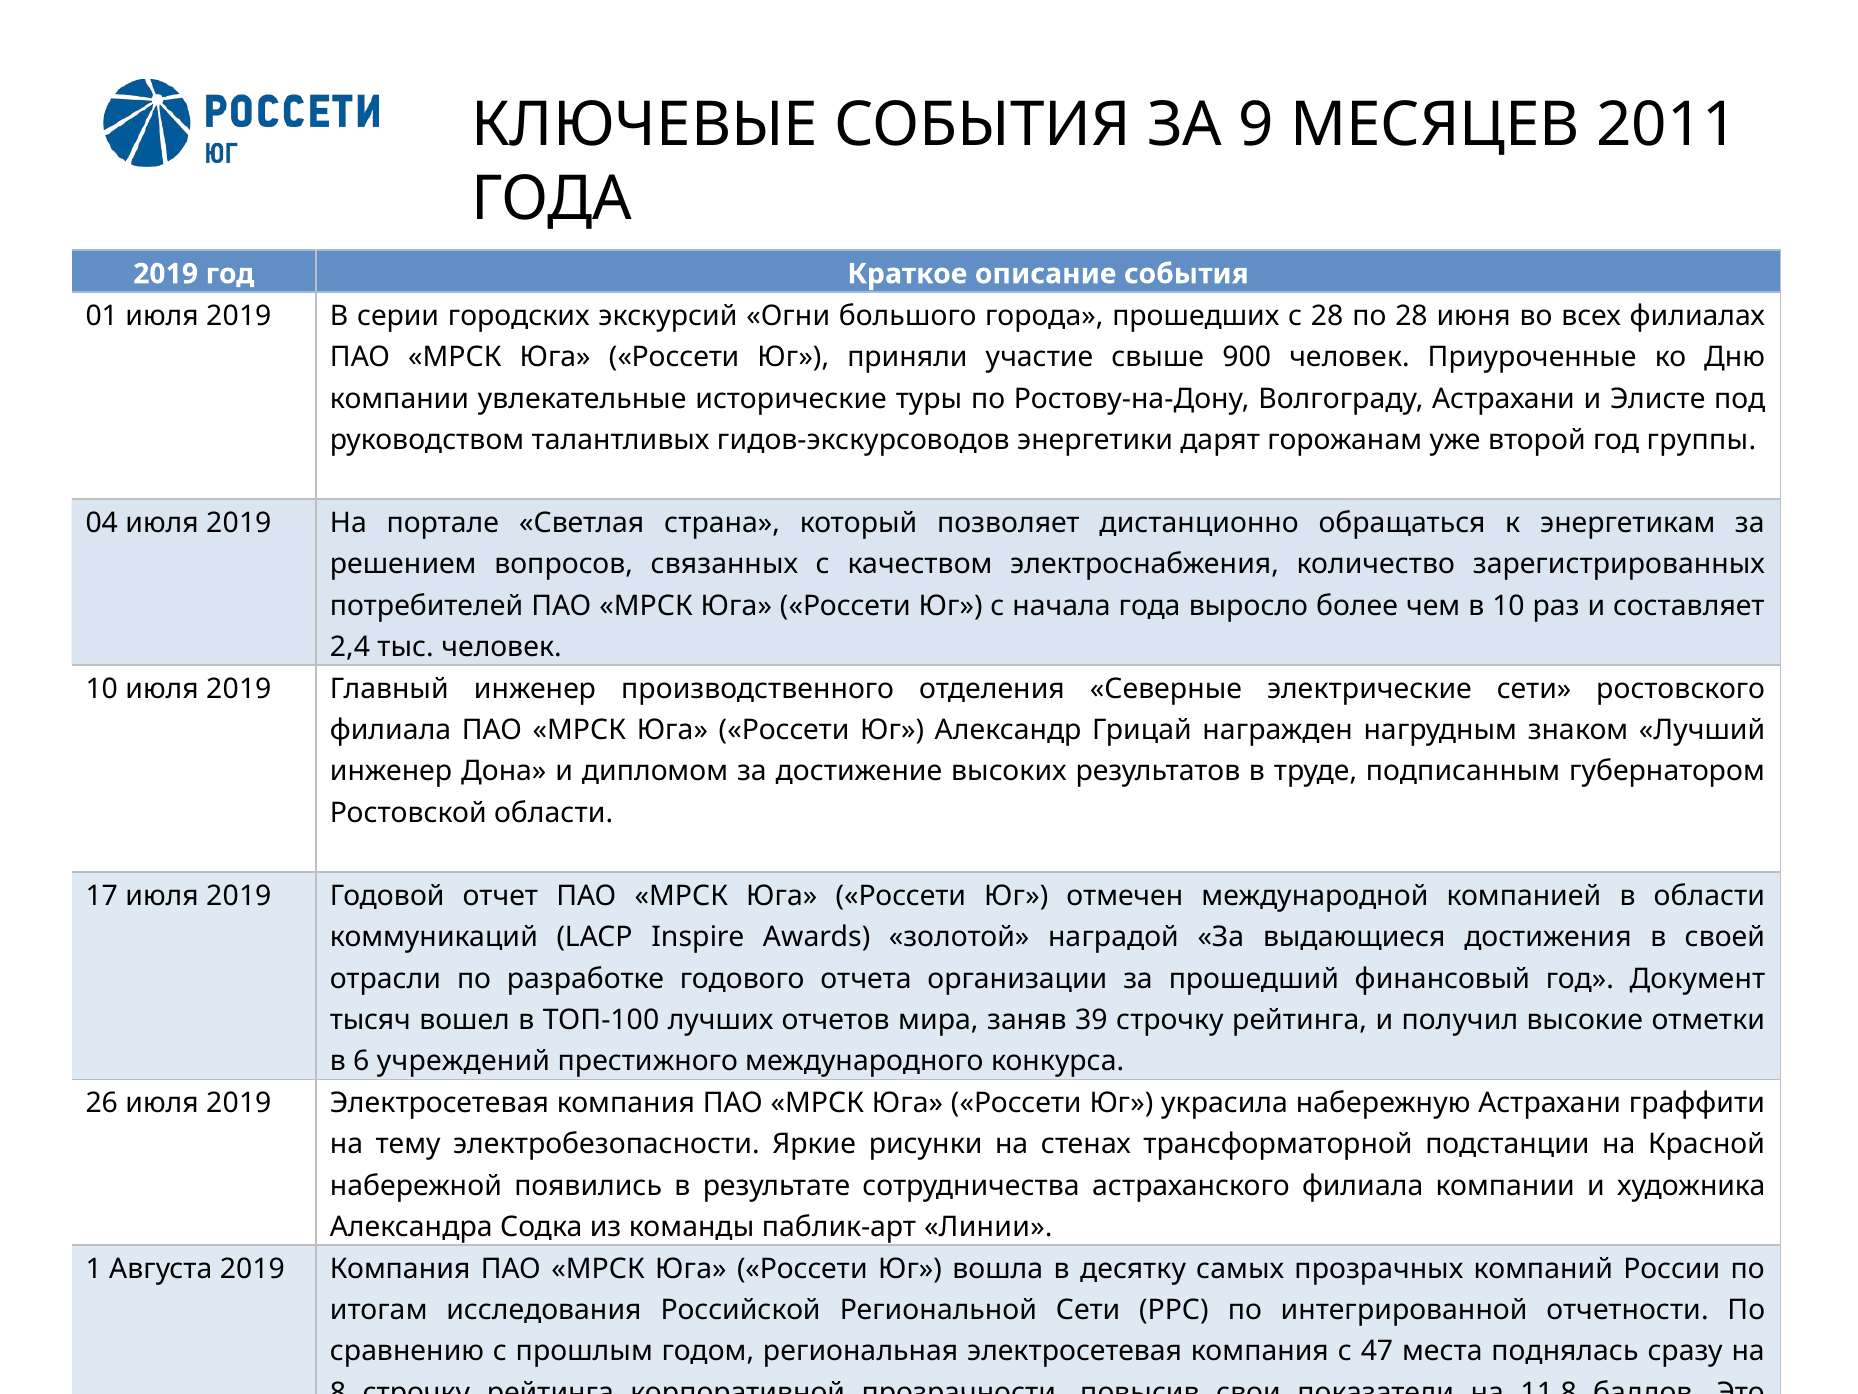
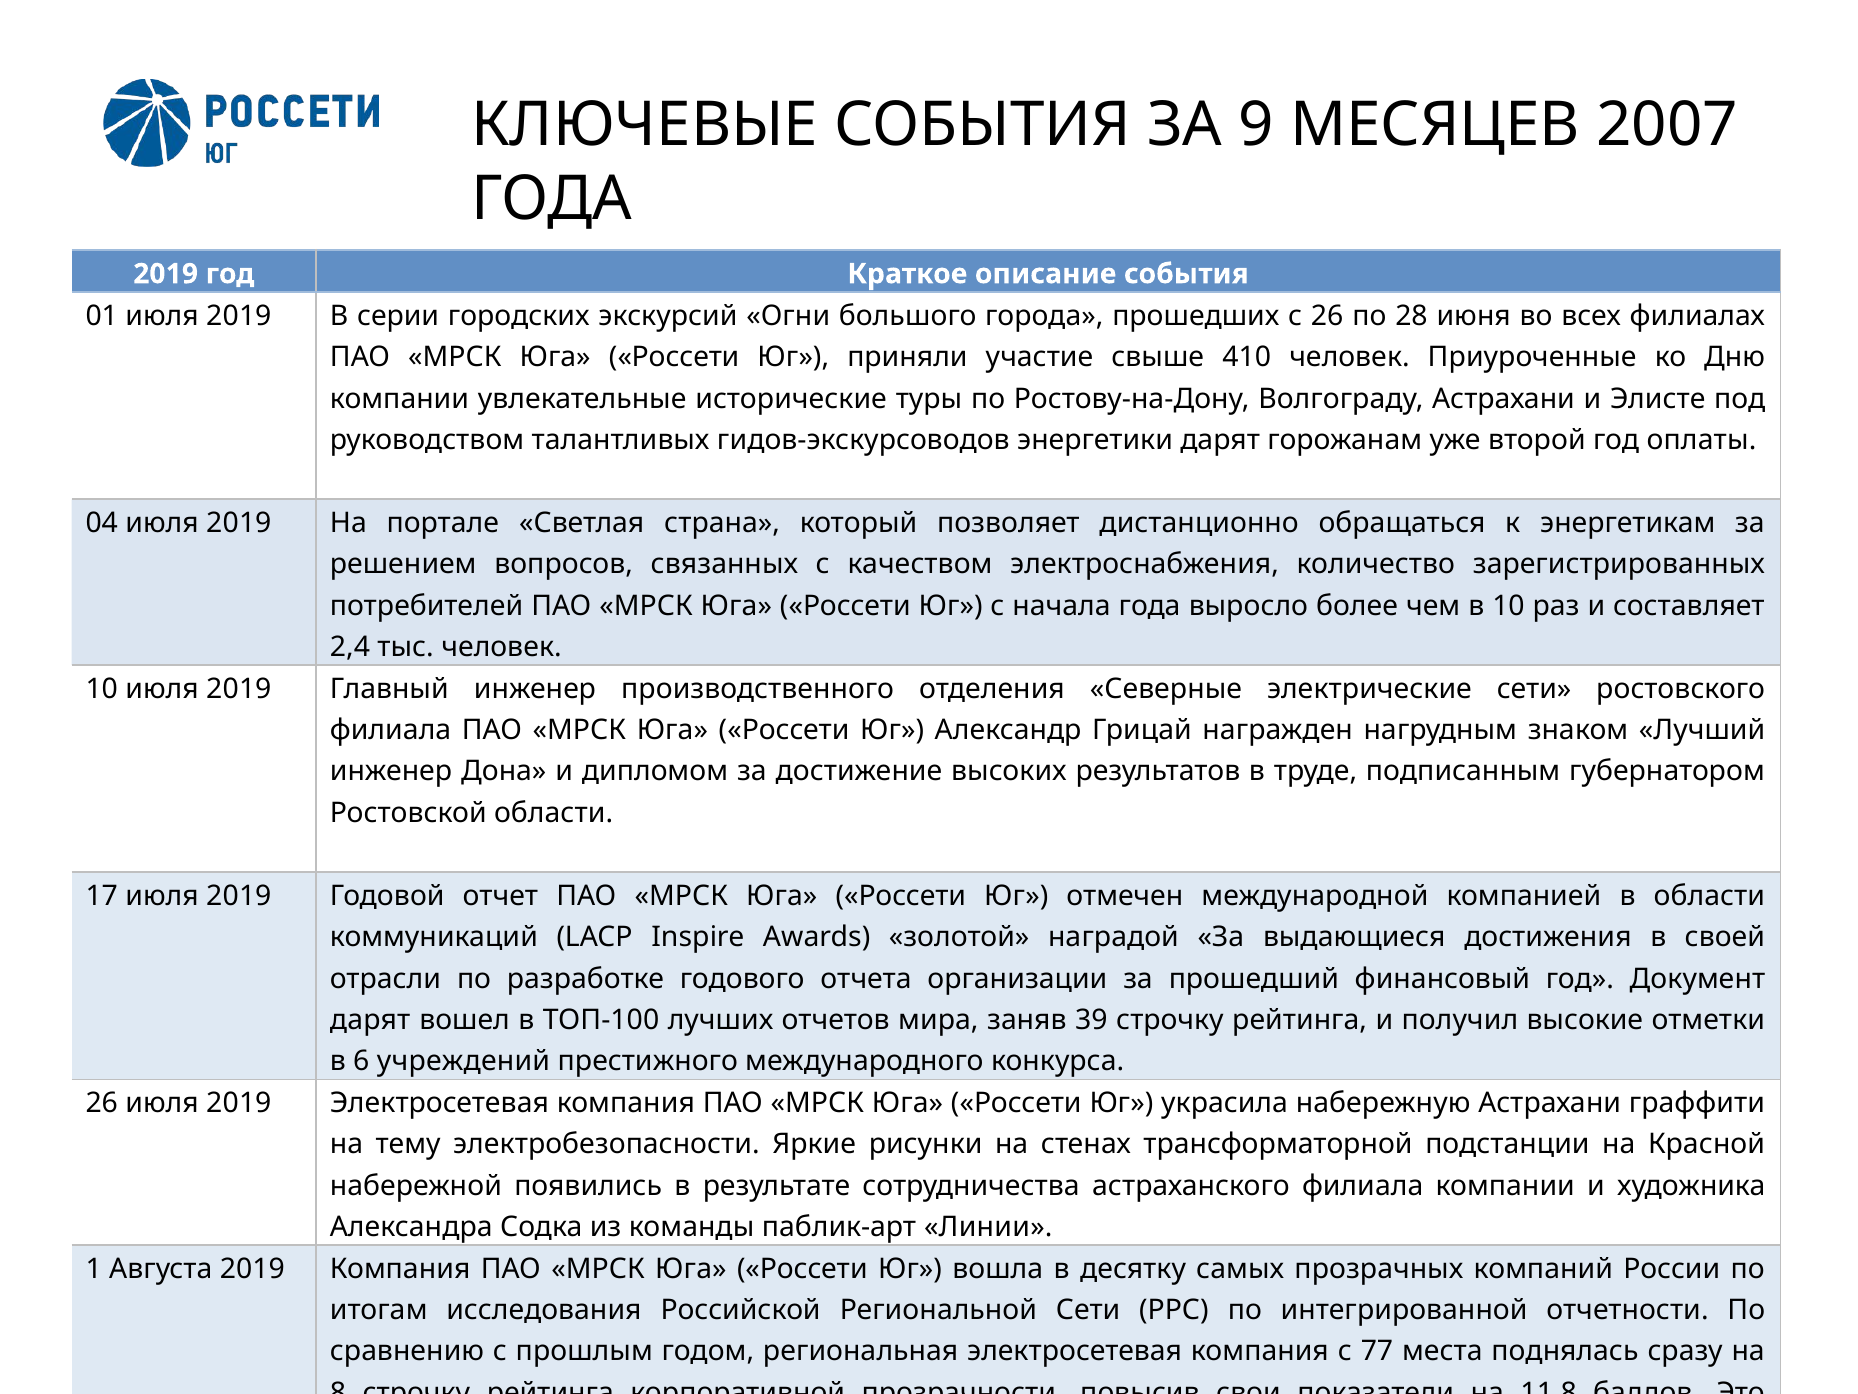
2011: 2011 -> 2007 (1667, 125)
с 28: 28 -> 26 (1327, 316)
900: 900 -> 410 (1247, 357)
год группы: группы -> оплаты (1701, 440)
тысяч: тысяч -> дарят (370, 1020)
47: 47 -> 77 (1377, 1351)
